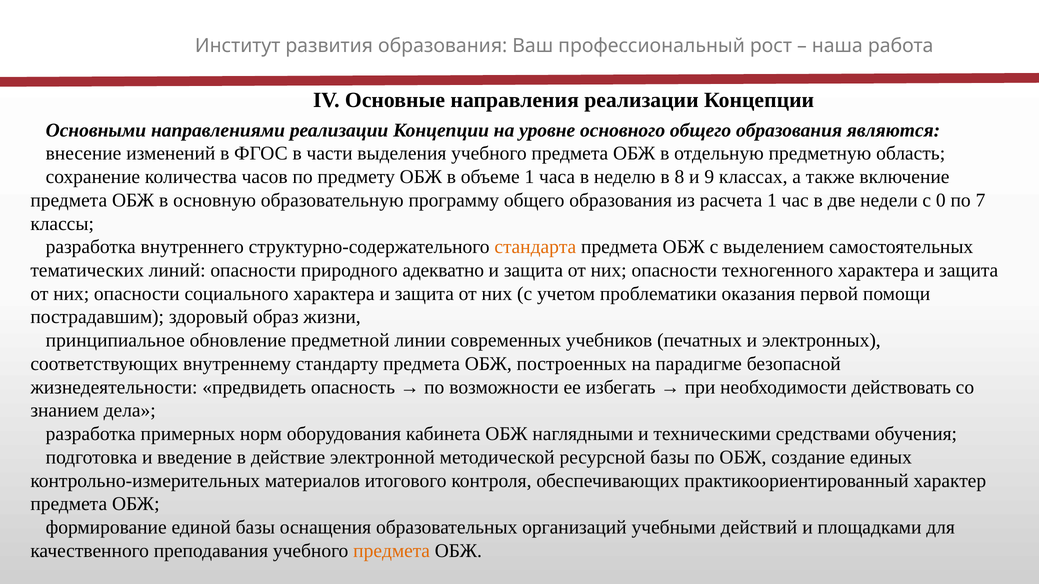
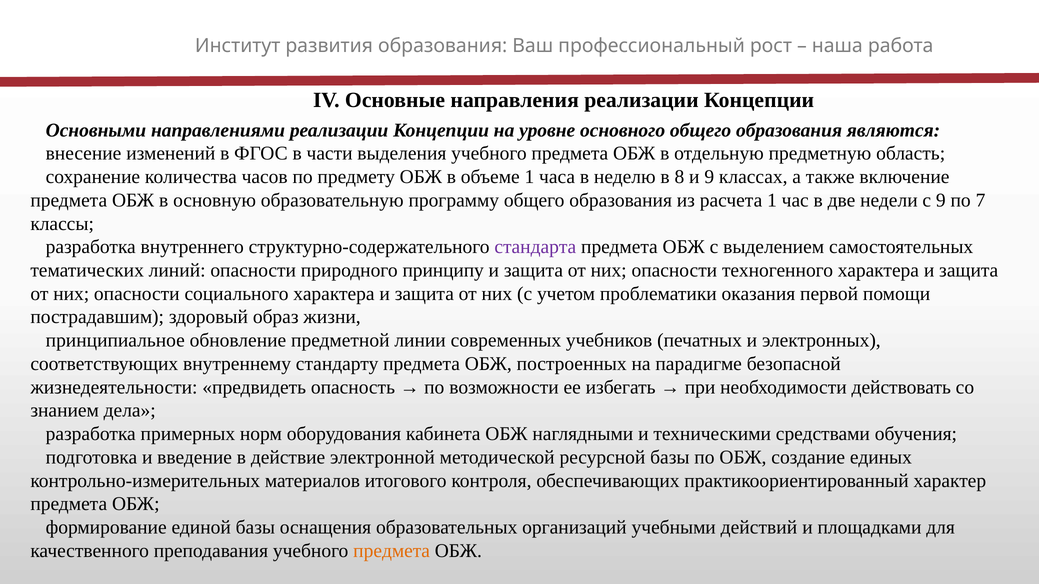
с 0: 0 -> 9 (941, 200)
стандарта colour: orange -> purple (535, 247)
адекватно: адекватно -> принципу (443, 271)
